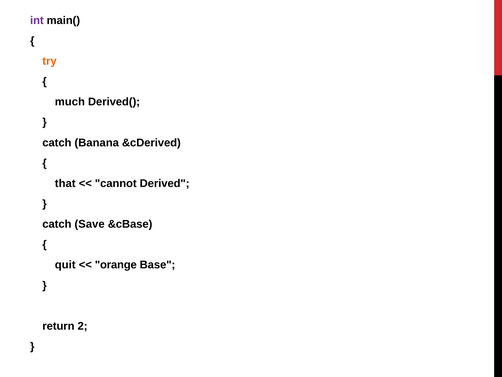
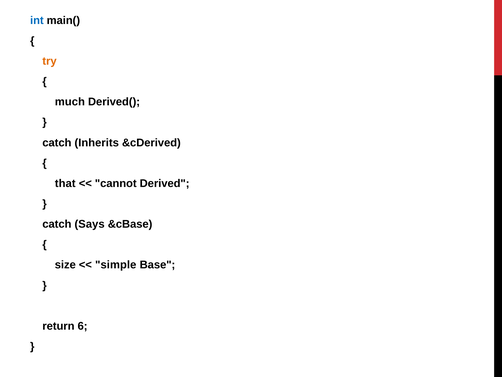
int colour: purple -> blue (37, 20)
Banana: Banana -> Inherits (97, 142)
Save: Save -> Says (90, 224)
quit: quit -> size (65, 265)
orange: orange -> simple (116, 265)
2: 2 -> 6 (83, 326)
